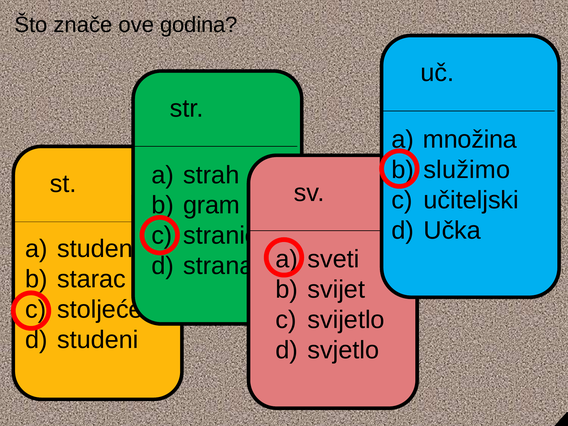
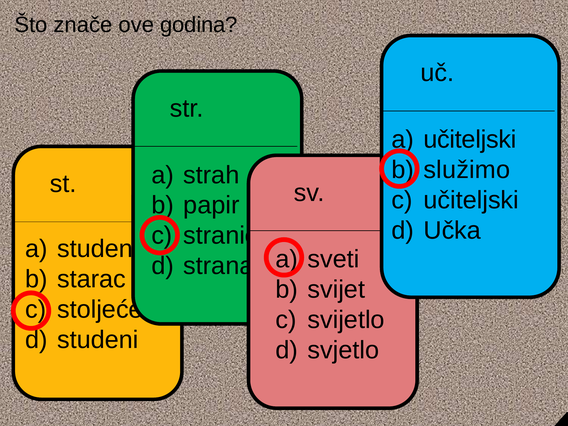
množina: množina -> učiteljski (470, 140)
gram: gram -> papir (211, 205)
